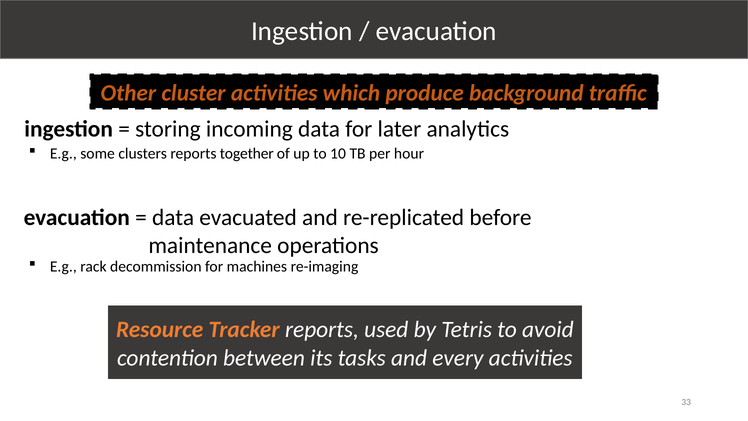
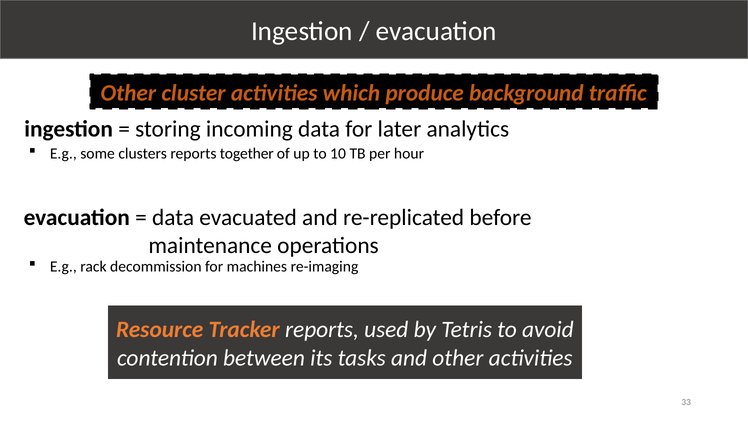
and every: every -> other (458, 358)
